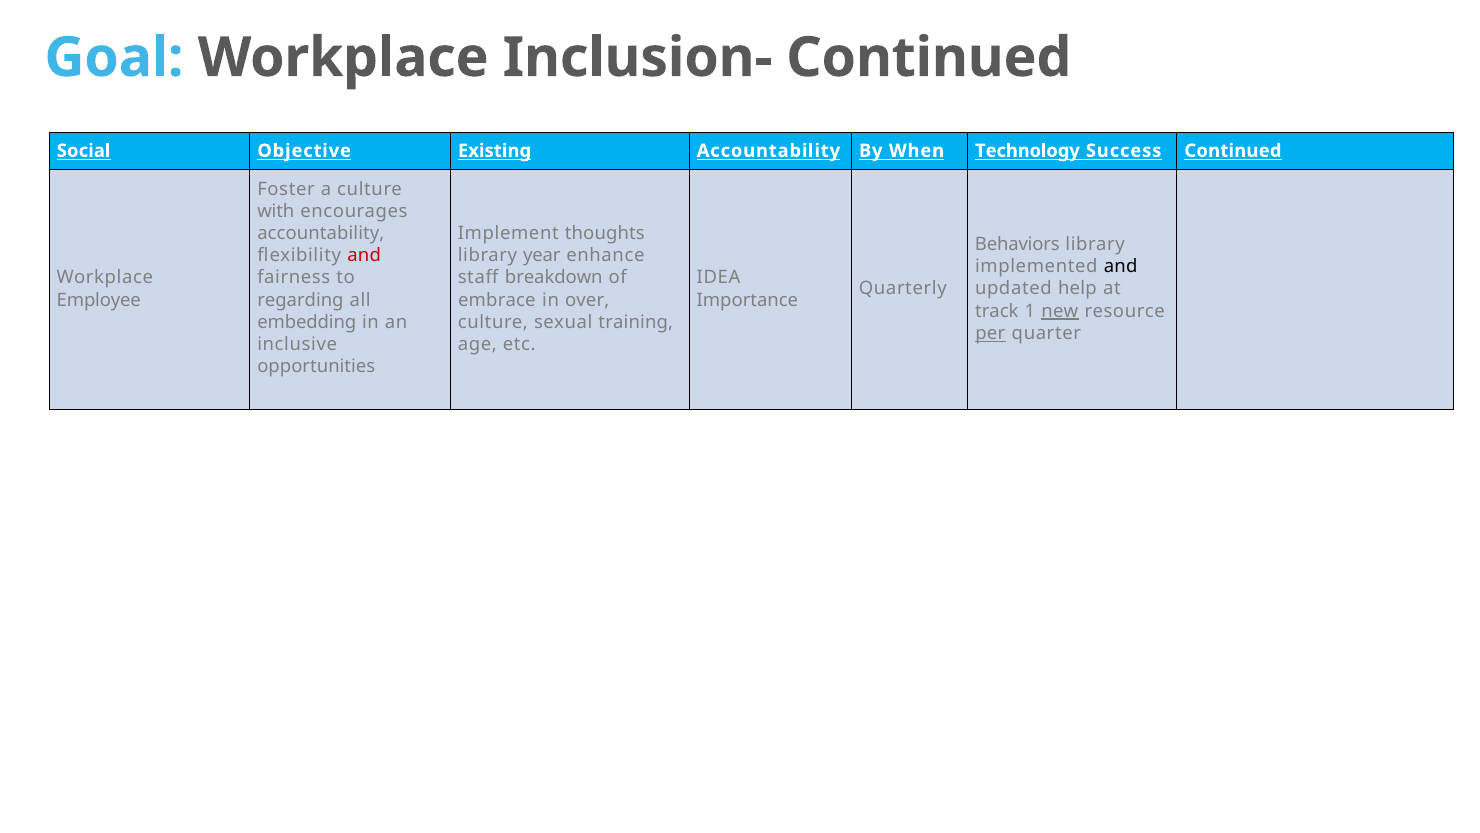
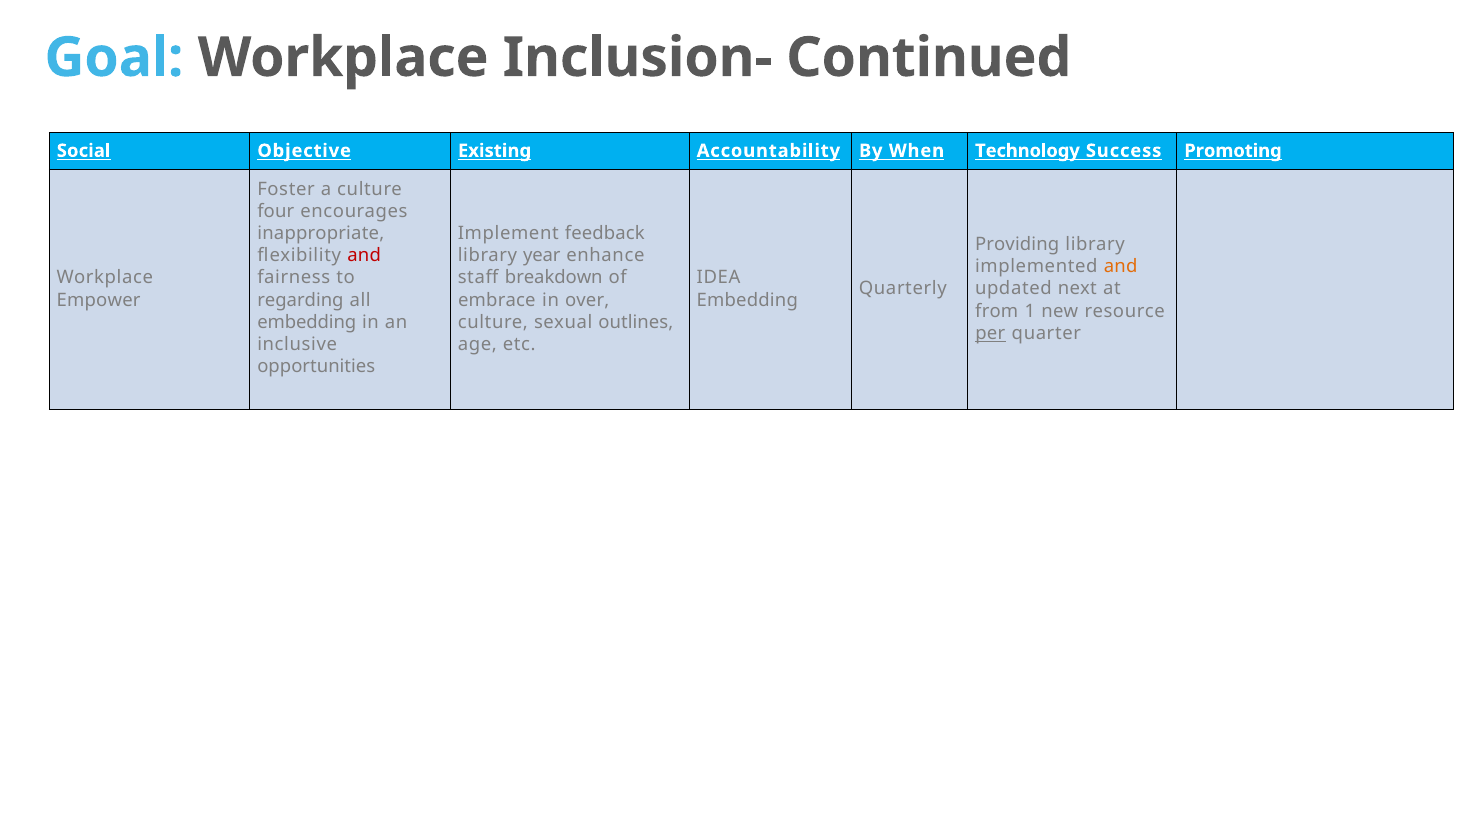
Success Continued: Continued -> Promoting (1233, 151)
with: with -> four (276, 211)
accountability: accountability -> inappropriate (321, 233)
thoughts: thoughts -> feedback (605, 233)
Behaviors: Behaviors -> Providing (1017, 244)
and colour: black -> orange (1121, 267)
help: help -> next (1077, 289)
Employee: Employee -> Empower (99, 300)
Importance: Importance -> Embedding (747, 300)
track: track -> from (997, 311)
new underline: present -> none (1060, 311)
training: training -> outlines (636, 322)
